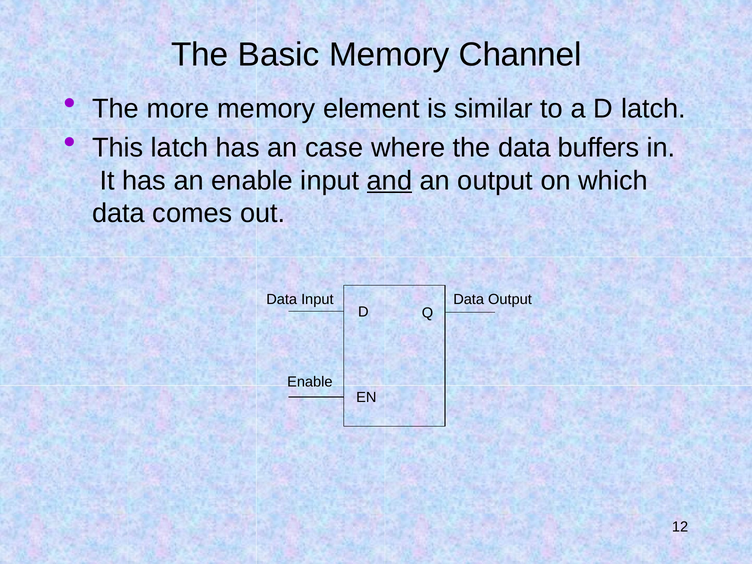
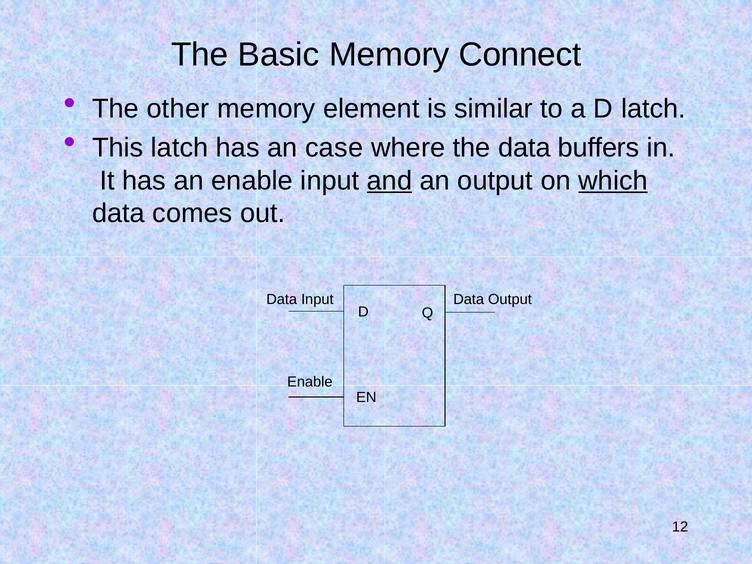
Channel: Channel -> Connect (520, 55)
more: more -> other (178, 109)
which underline: none -> present (613, 181)
